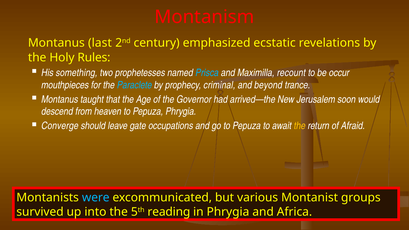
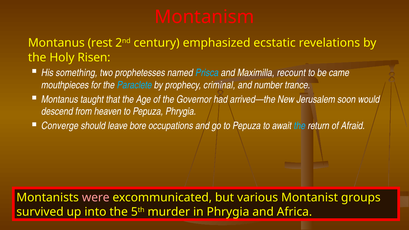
last: last -> rest (100, 43)
Rules: Rules -> Risen (94, 58)
occur: occur -> came (339, 73)
beyond: beyond -> number (268, 85)
gate: gate -> bore (138, 126)
the colour: yellow -> light blue (300, 126)
were colour: light blue -> pink (96, 198)
reading: reading -> murder (169, 212)
